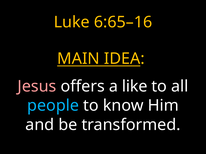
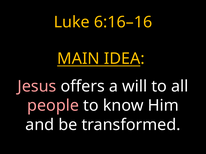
6:65–16: 6:65–16 -> 6:16–16 (123, 22)
like: like -> will (135, 87)
people colour: light blue -> pink (53, 106)
